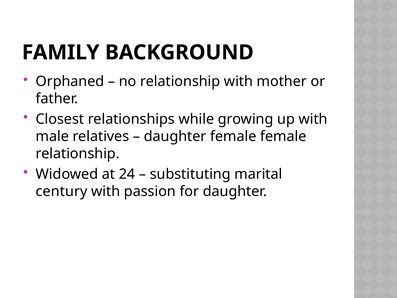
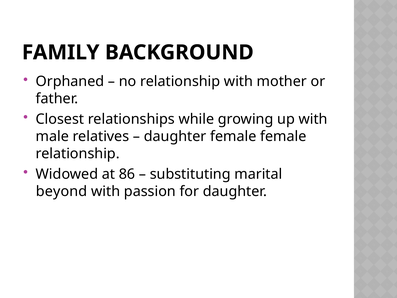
24: 24 -> 86 (127, 174)
century: century -> beyond (62, 191)
